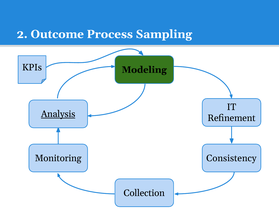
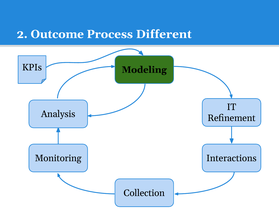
Sampling: Sampling -> Different (164, 34)
Analysis underline: present -> none (58, 114)
Consistency: Consistency -> Interactions (231, 158)
